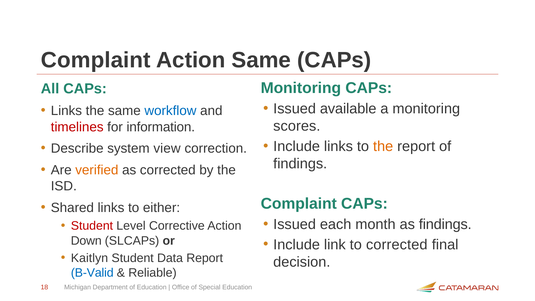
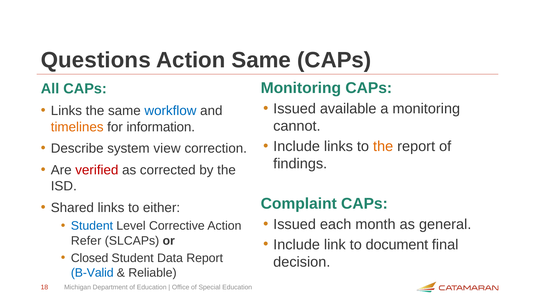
Complaint: Complaint -> Questions (96, 60)
scores: scores -> cannot (297, 126)
timelines colour: red -> orange (77, 127)
verified colour: orange -> red (97, 170)
as findings: findings -> general (445, 224)
Student colour: red -> blue (92, 226)
Down: Down -> Refer (86, 241)
to corrected: corrected -> document (397, 245)
Kaitlyn: Kaitlyn -> Closed (90, 258)
